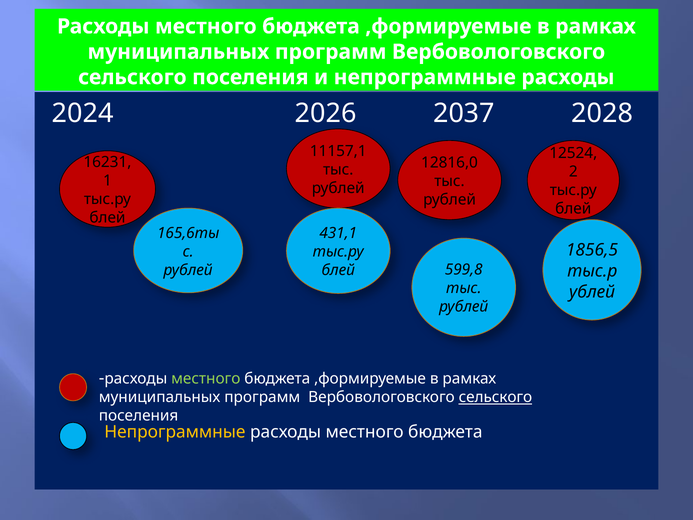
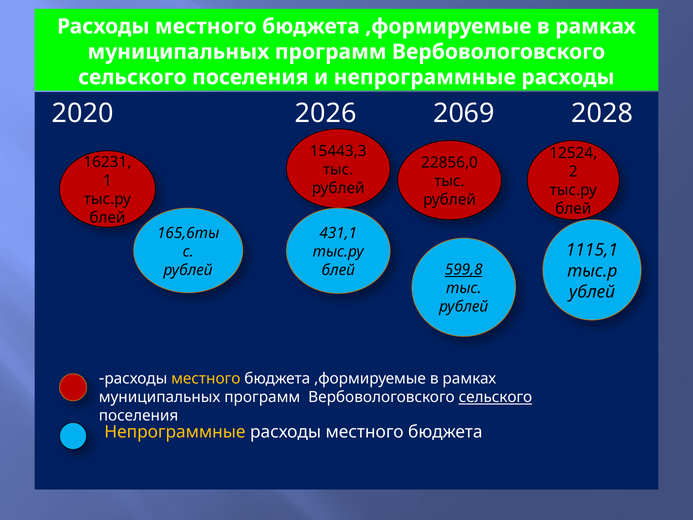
2024: 2024 -> 2020 (83, 113)
2037: 2037 -> 2069 (464, 113)
11157,1: 11157,1 -> 15443,3 (338, 151)
12816,0: 12816,0 -> 22856,0 (450, 163)
1856,5: 1856,5 -> 1115,1 (592, 250)
599,8 underline: none -> present (464, 270)
местного colour: light green -> yellow (206, 378)
